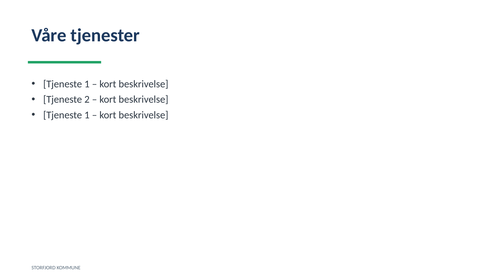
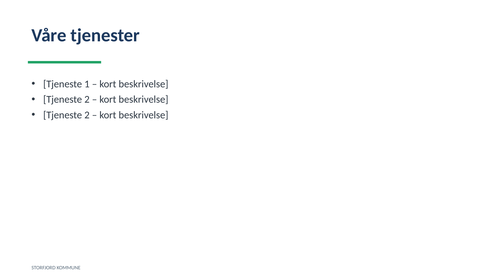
1: 1 -> 2 (87, 115)
